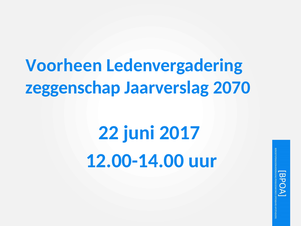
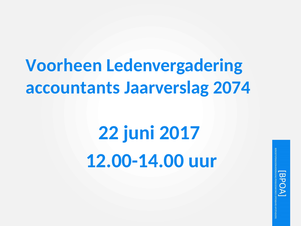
zeggenschap: zeggenschap -> accountants (73, 87)
2070: 2070 -> 2074 (232, 87)
